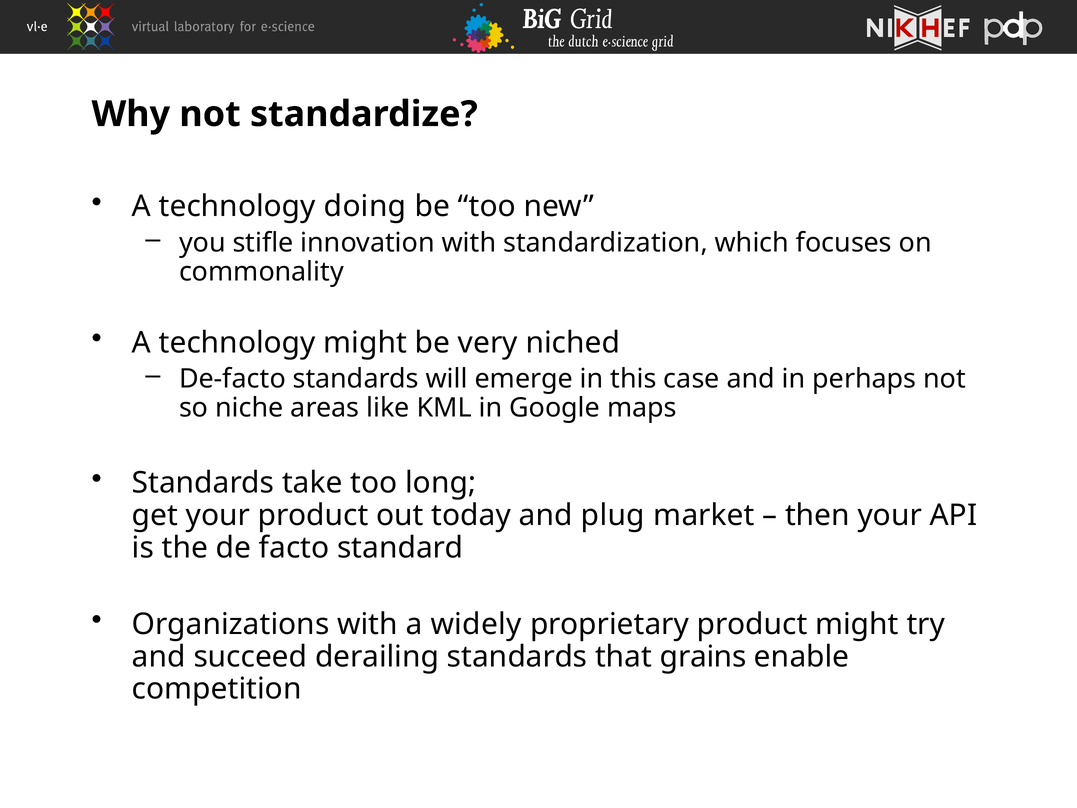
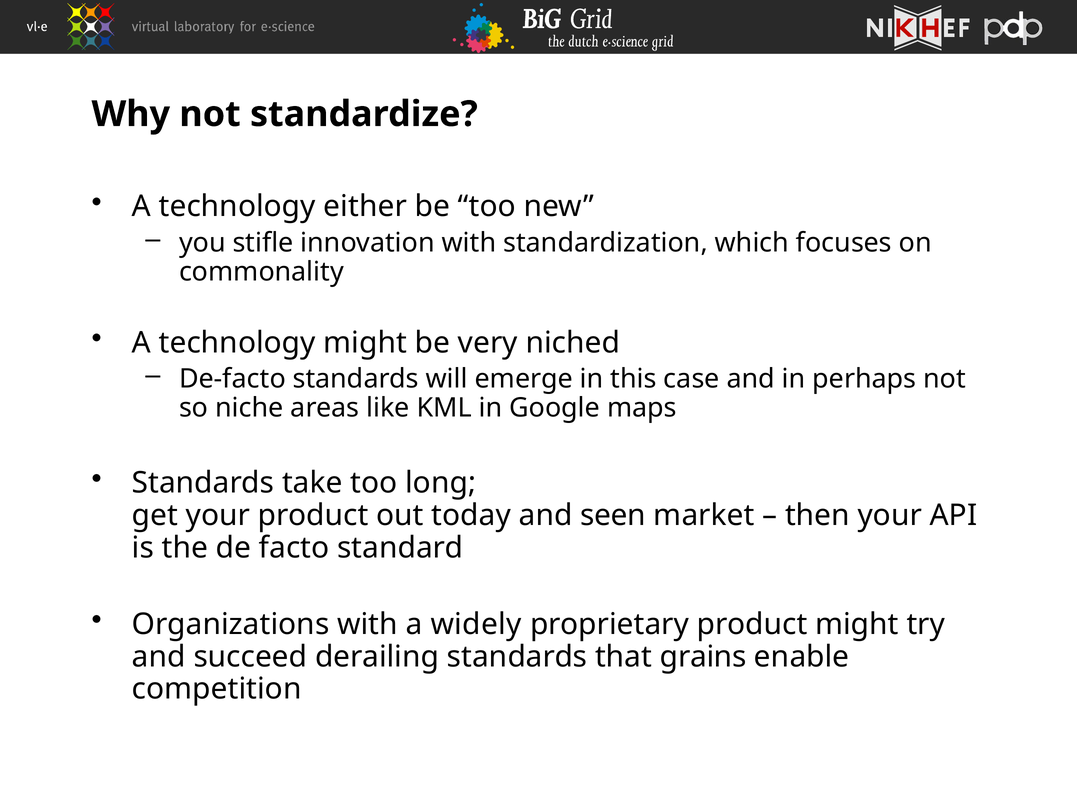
doing: doing -> either (365, 206)
plug: plug -> seen (613, 515)
